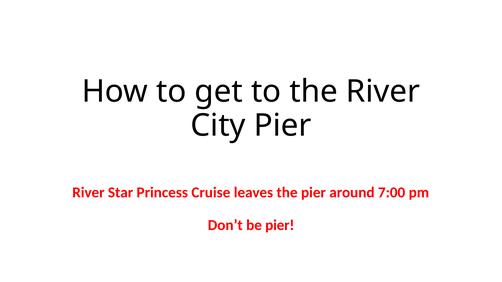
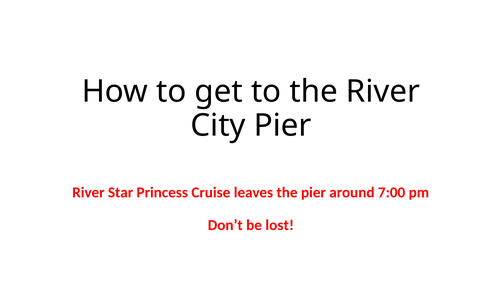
be pier: pier -> lost (280, 225)
